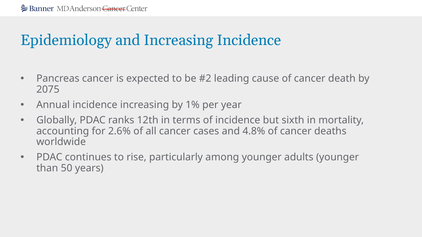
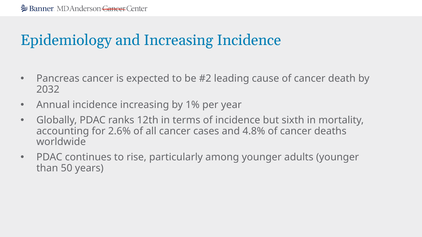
2075: 2075 -> 2032 (48, 90)
